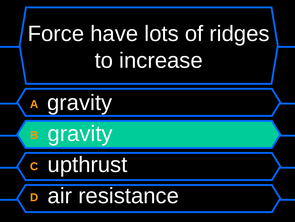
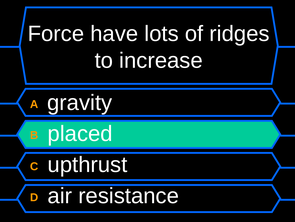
B gravity: gravity -> placed (80, 133)
